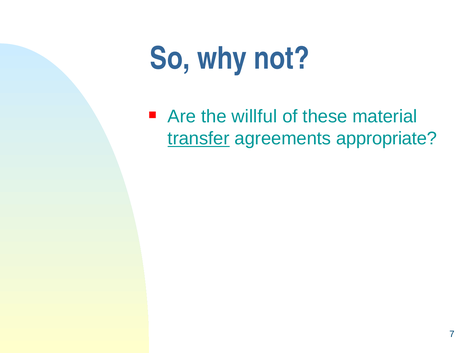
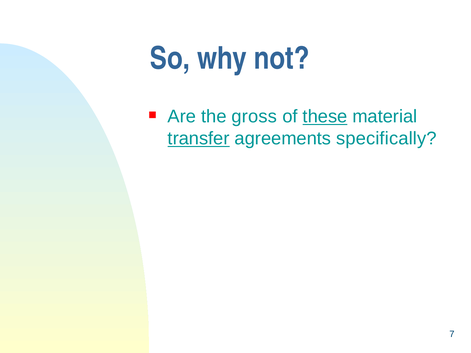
willful: willful -> gross (254, 117)
these underline: none -> present (325, 117)
appropriate: appropriate -> specifically (386, 139)
